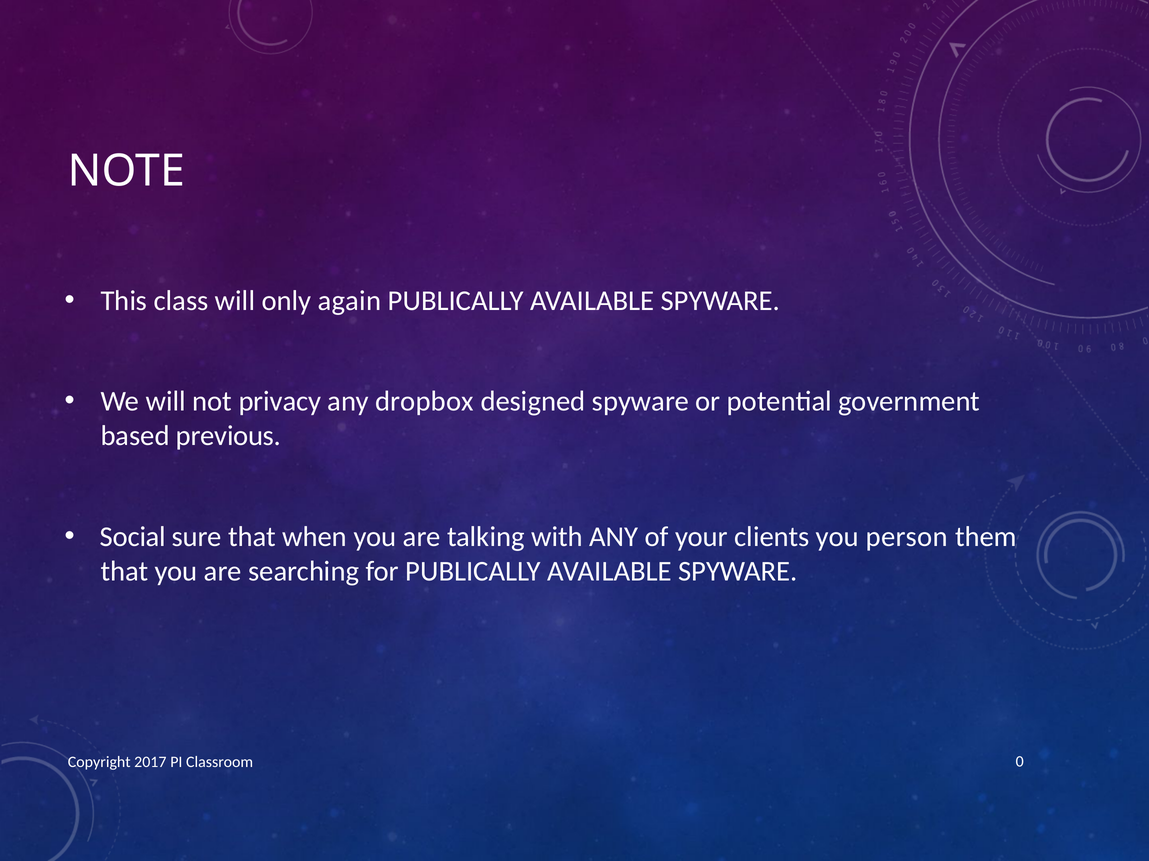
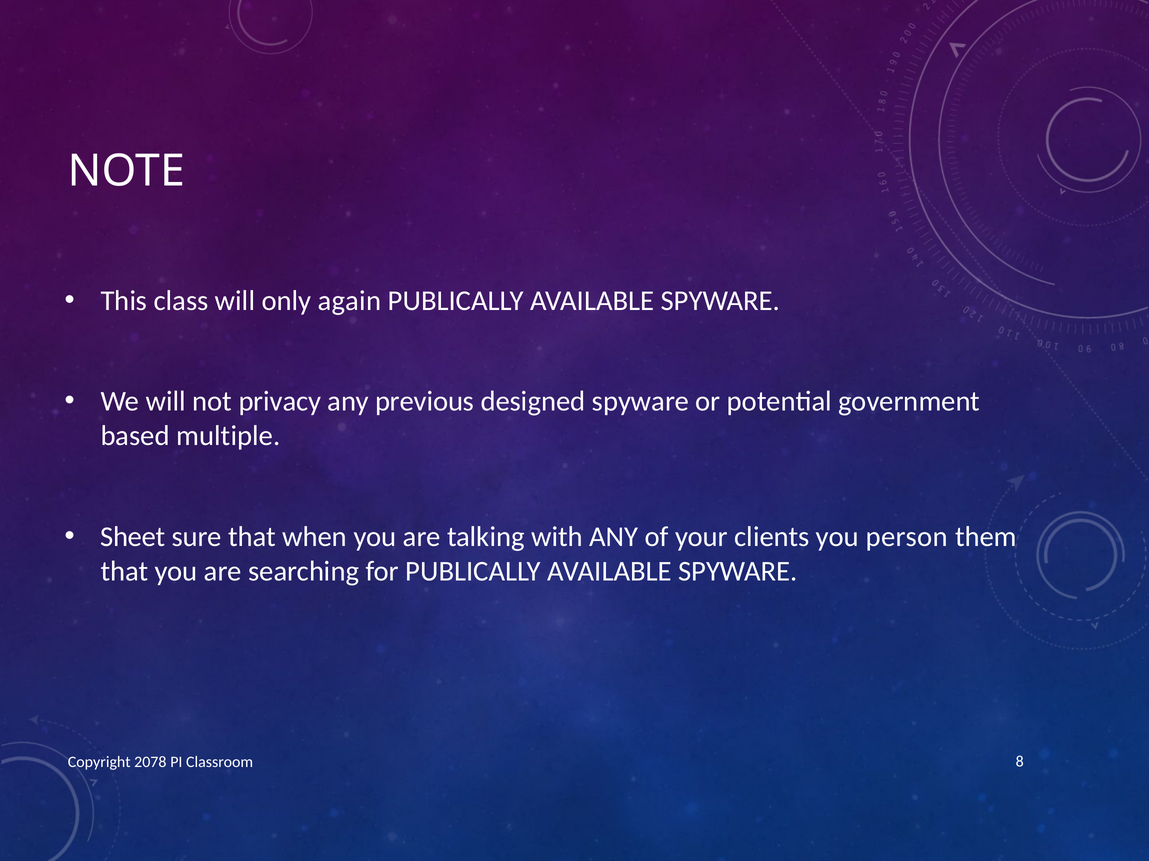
dropbox: dropbox -> previous (425, 402)
previous: previous -> multiple (228, 436)
Social: Social -> Sheet (133, 537)
2017: 2017 -> 2078 (150, 762)
0: 0 -> 8 (1020, 762)
